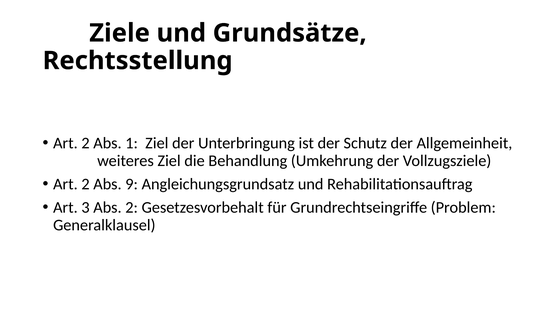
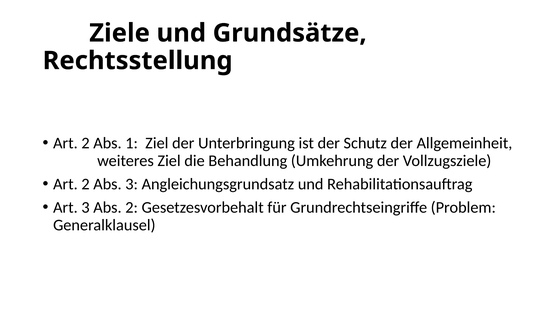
Abs 9: 9 -> 3 (132, 184)
